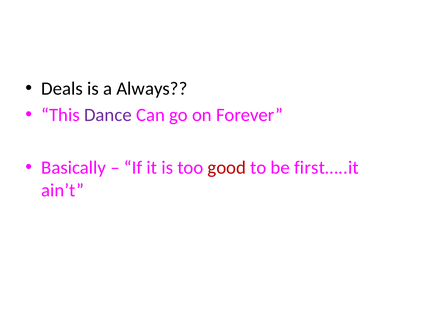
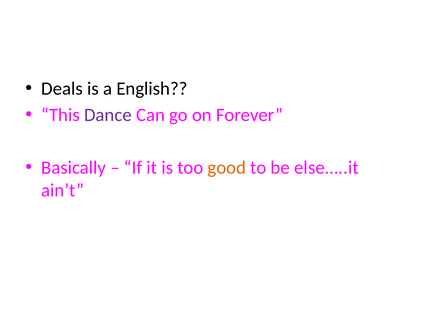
Always: Always -> English (152, 89)
good colour: red -> orange (227, 168)
first…..it: first…..it -> else…..it (326, 168)
